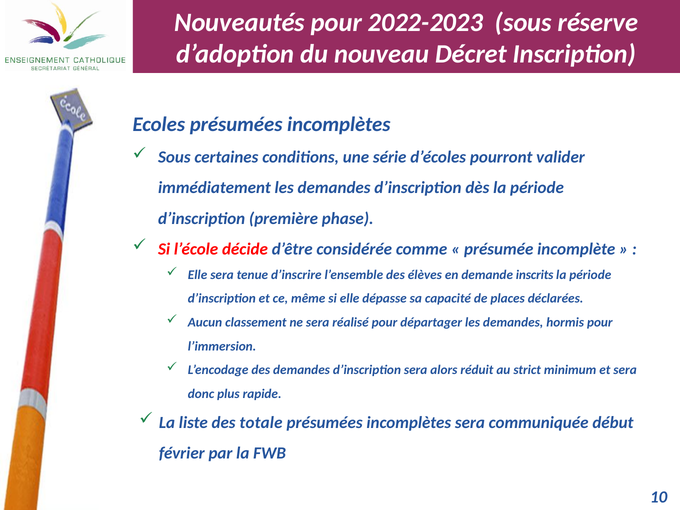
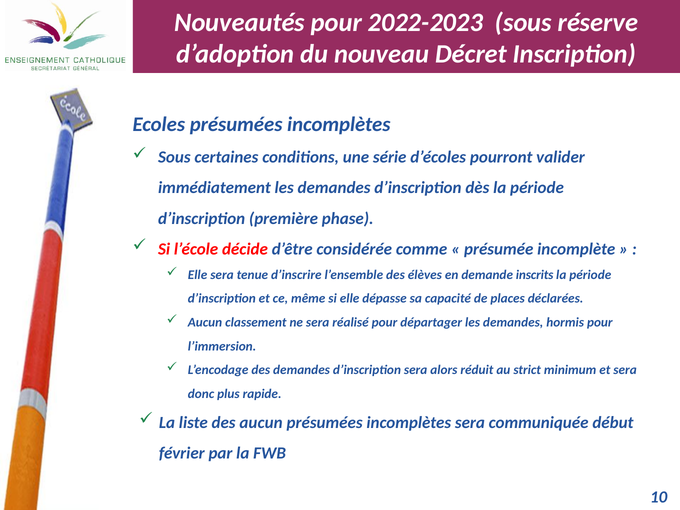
des totale: totale -> aucun (261, 422)
